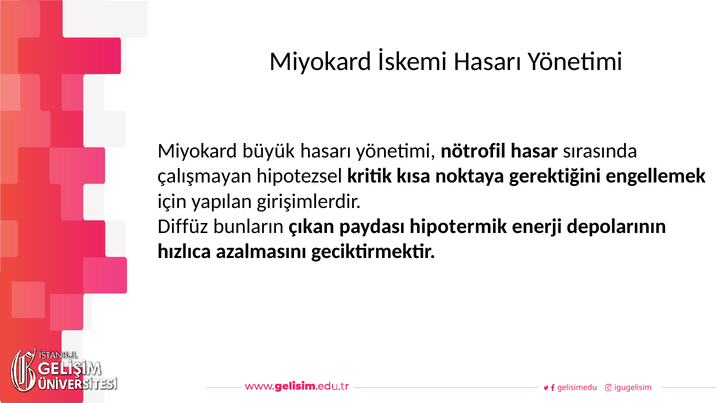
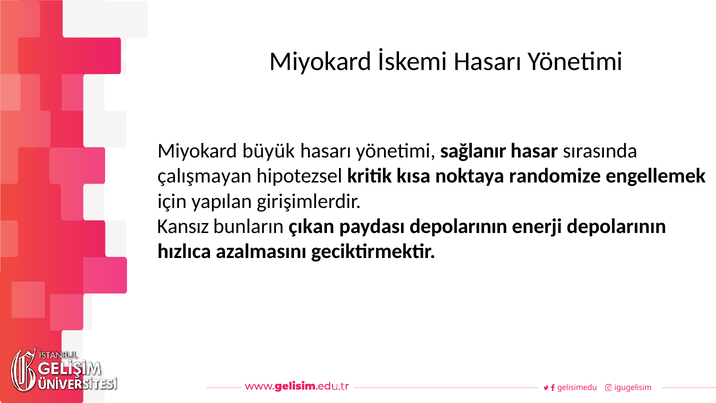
nötrofil: nötrofil -> sağlanır (473, 151)
gerektiğini: gerektiğini -> randomize (555, 176)
Diffüz: Diffüz -> Kansız (183, 226)
paydası hipotermik: hipotermik -> depolarının (459, 226)
